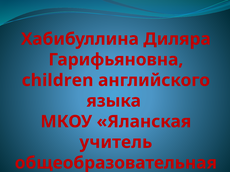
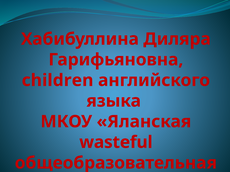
учитель: учитель -> wasteful (116, 143)
